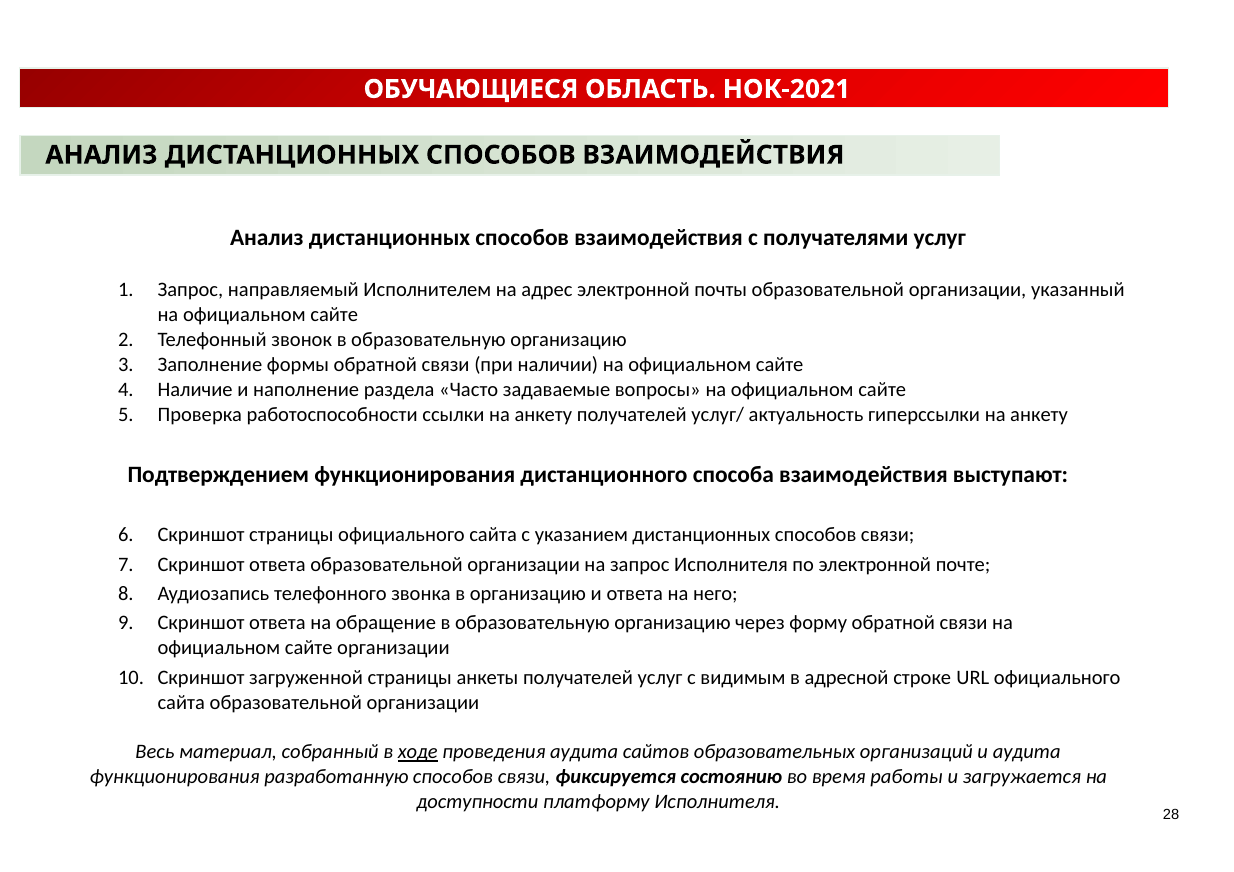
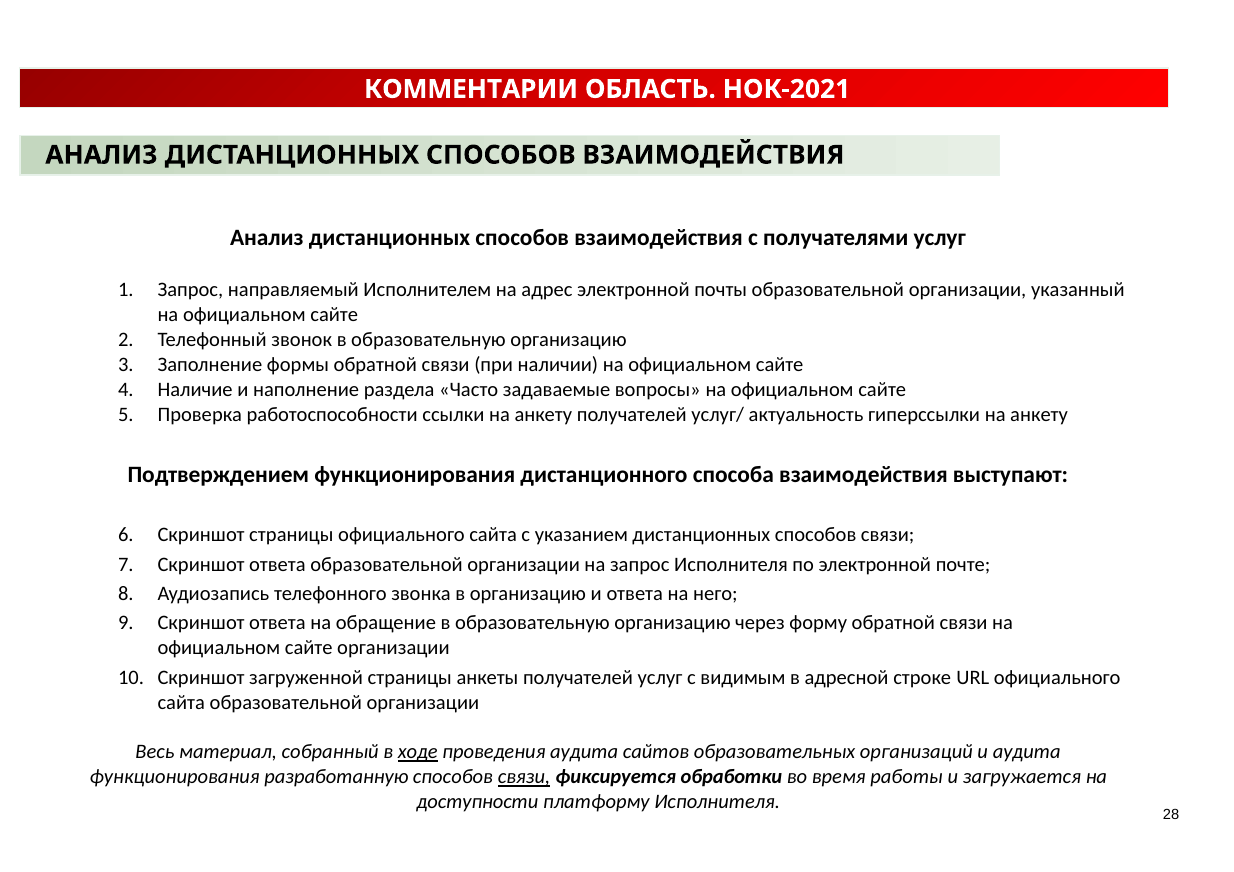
ОБУЧАЮЩИЕСЯ: ОБУЧАЮЩИЕСЯ -> КОММЕНТАРИИ (471, 89)
связи underline: none -> present (524, 778)
состоянию: состоянию -> обработки (731, 778)
